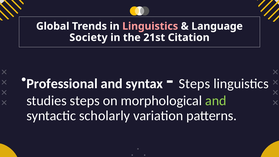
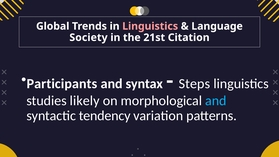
Professional: Professional -> Participants (62, 84)
studies steps: steps -> likely (85, 101)
and colour: light green -> light blue (216, 101)
scholarly: scholarly -> tendency (105, 116)
